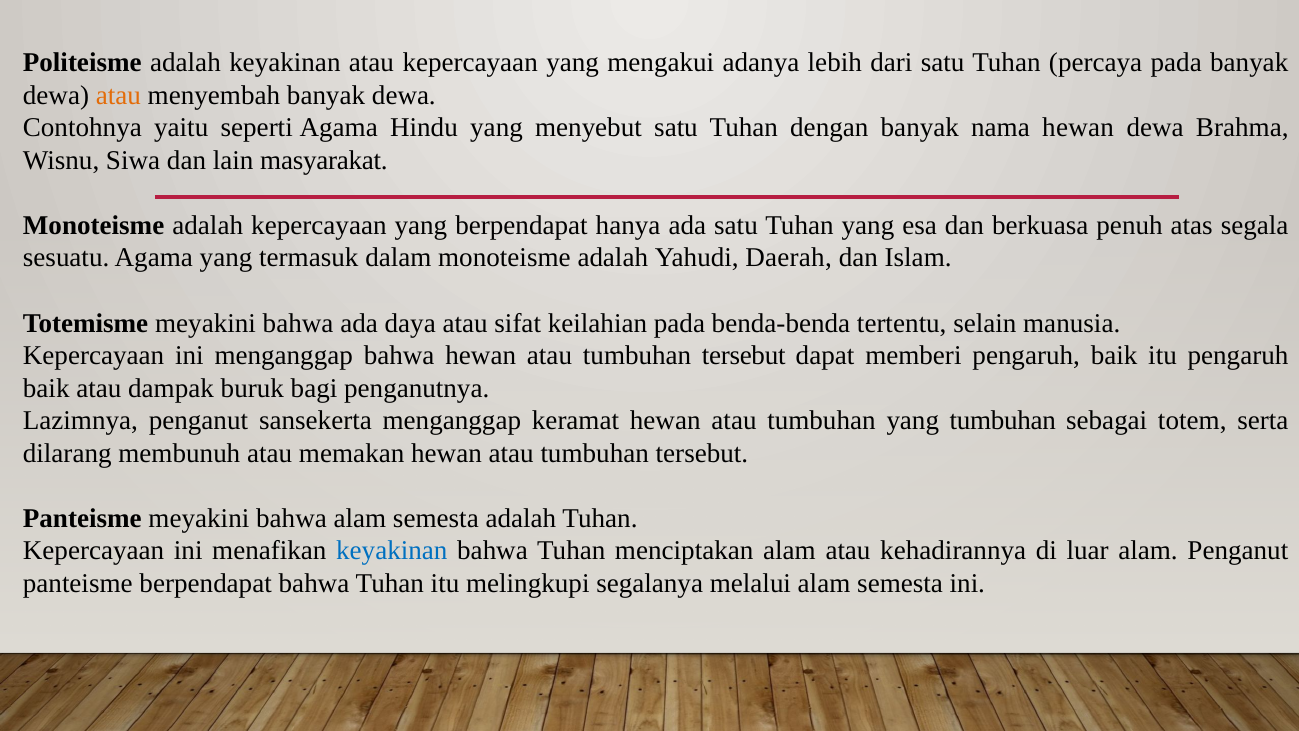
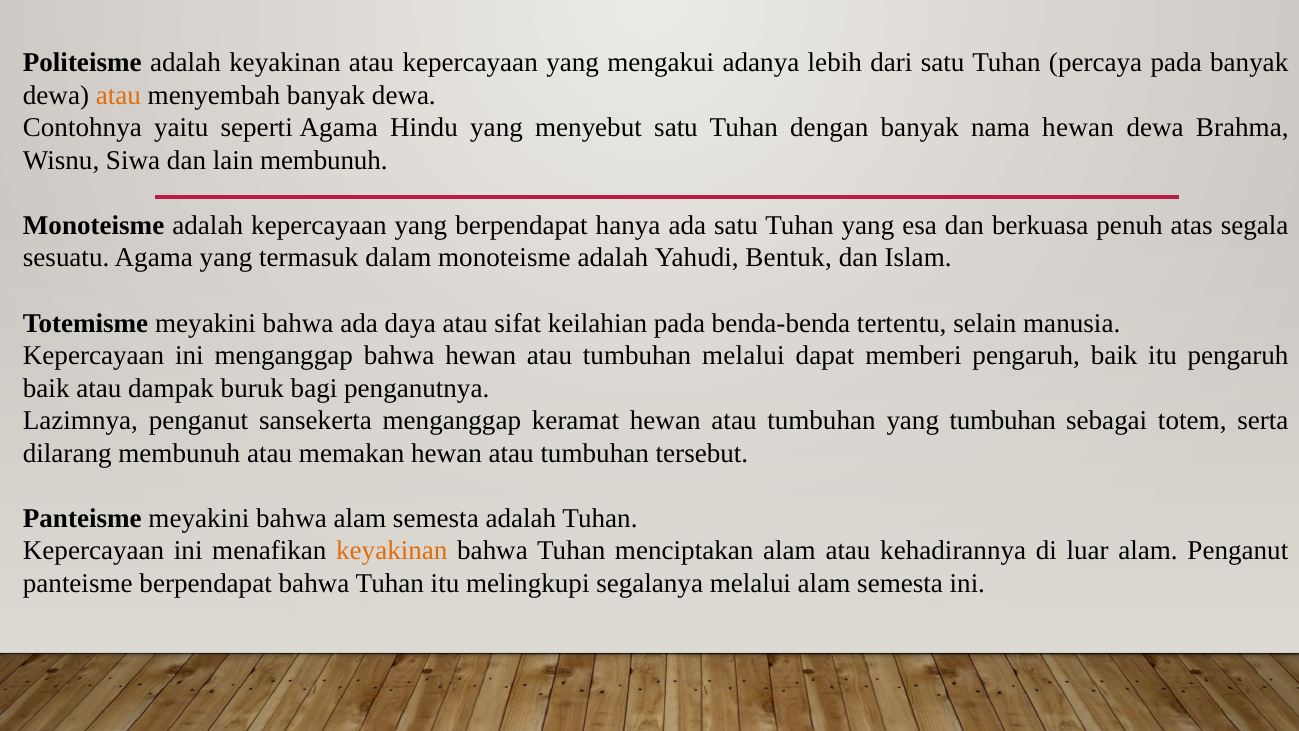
lain masyarakat: masyarakat -> membunuh (324, 160)
Daerah: Daerah -> Bentuk (789, 258)
tersebut: tersebut -> melalui (743, 355)
keyakinan colour: blue -> orange (392, 550)
